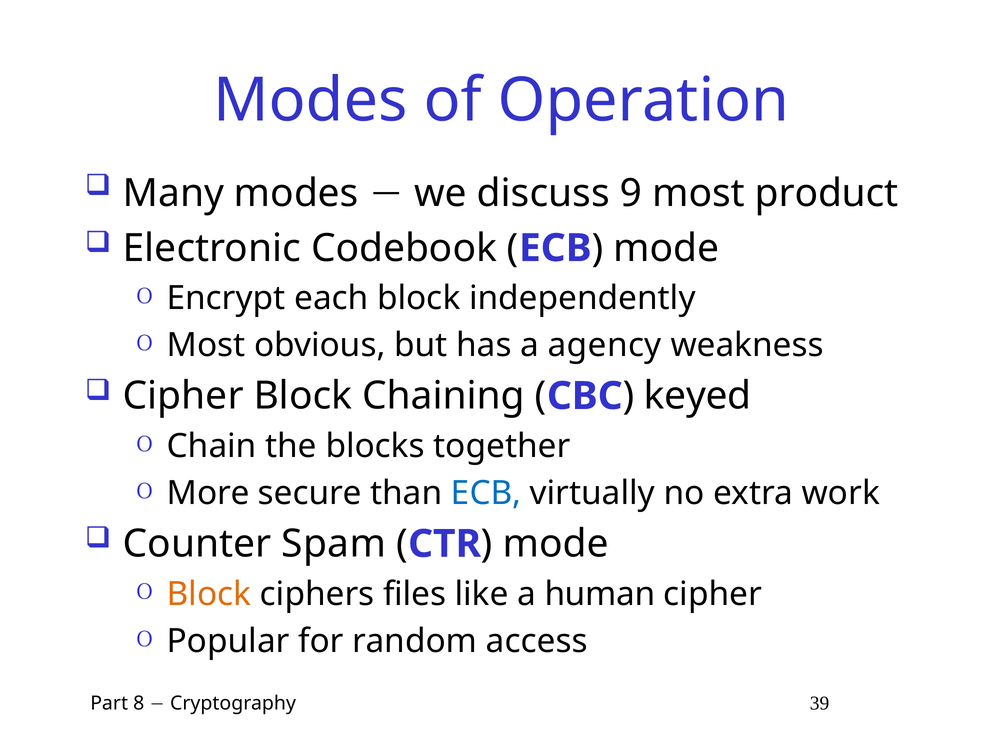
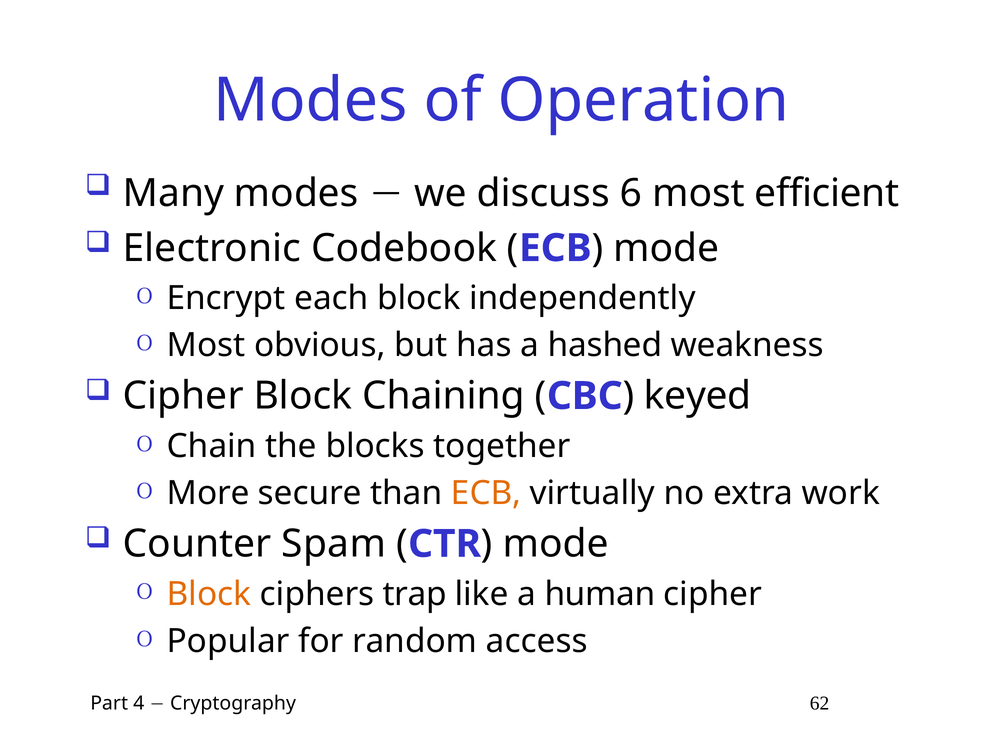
9: 9 -> 6 (631, 194)
product: product -> efficient (827, 194)
agency: agency -> hashed (605, 345)
ECB colour: blue -> orange (486, 493)
files: files -> trap (415, 594)
8: 8 -> 4 (139, 703)
39: 39 -> 62 (820, 703)
